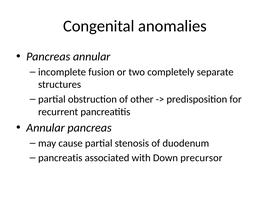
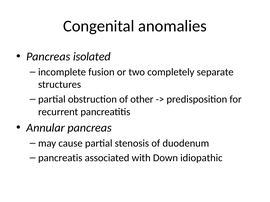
Pancreas annular: annular -> isolated (92, 57)
precursor: precursor -> idiopathic (201, 158)
